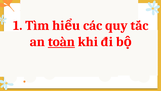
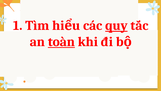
quy underline: none -> present (116, 25)
